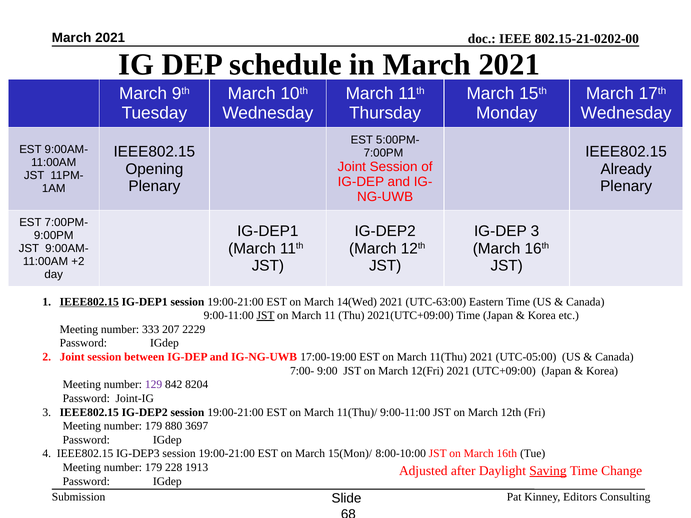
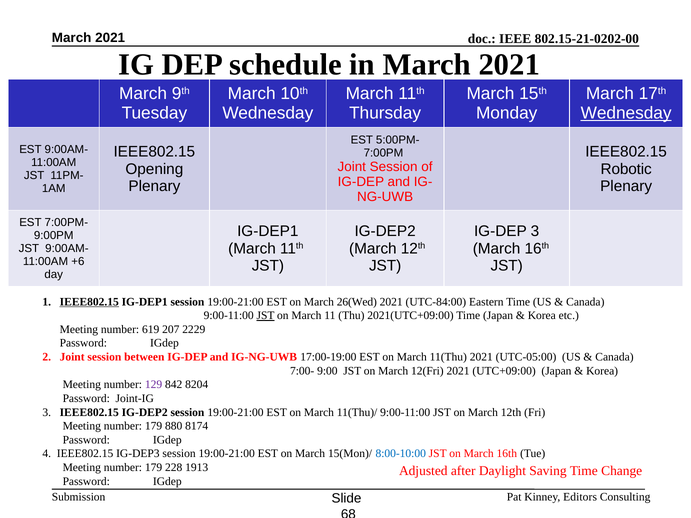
Wednesday underline: none -> present (626, 113)
Already: Already -> Robotic (626, 169)
+2: +2 -> +6 (78, 261)
14(Wed: 14(Wed -> 26(Wed (357, 302)
UTC-63:00: UTC-63:00 -> UTC-84:00 (436, 302)
333: 333 -> 619 (151, 330)
3697: 3697 -> 8174 (197, 426)
8:00-10:00 colour: black -> blue (401, 454)
Saving underline: present -> none (548, 471)
